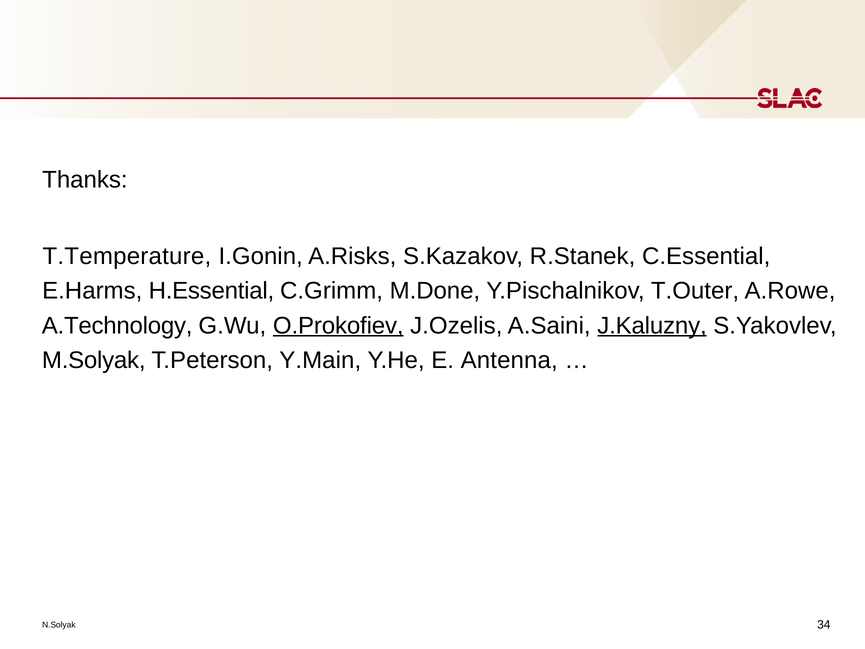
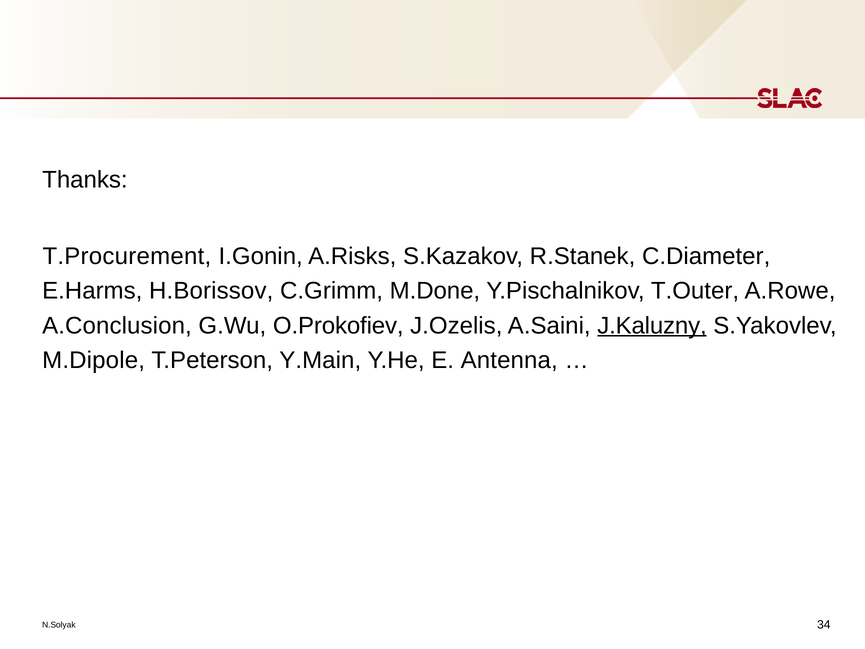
T.Temperature: T.Temperature -> T.Procurement (127, 256)
C.Essential: C.Essential -> C.Diameter (706, 256)
H.Essential: H.Essential -> H.Borissov (211, 291)
A.Technology: A.Technology -> A.Conclusion (117, 325)
O.Prokofiev underline: present -> none (338, 325)
M.Solyak: M.Solyak -> M.Dipole (94, 360)
